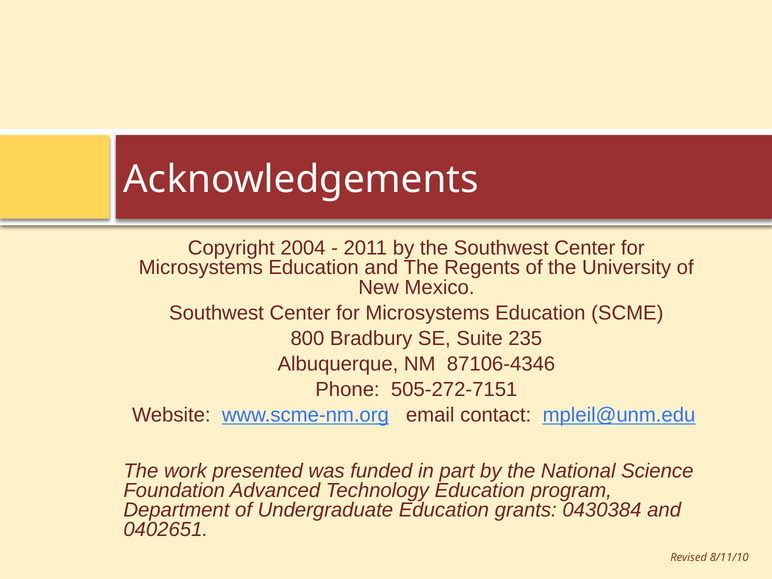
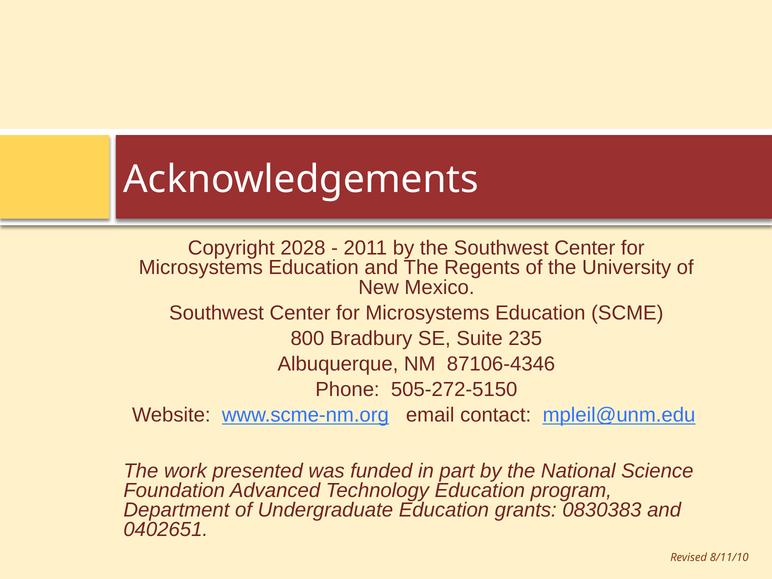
2004: 2004 -> 2028 (303, 248)
505-272-7151: 505-272-7151 -> 505-272-5150 (454, 389)
0430384: 0430384 -> 0830383 (602, 510)
